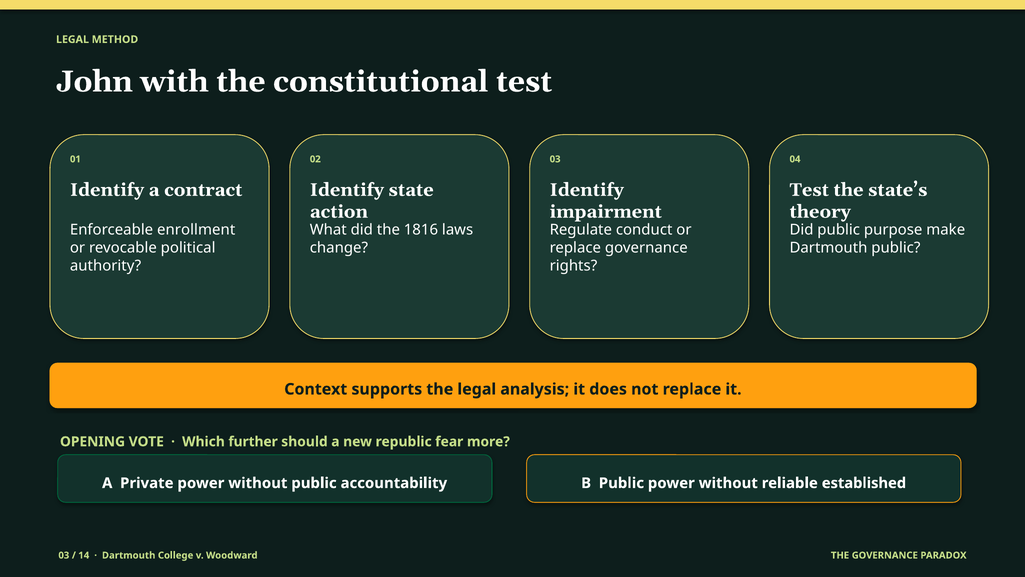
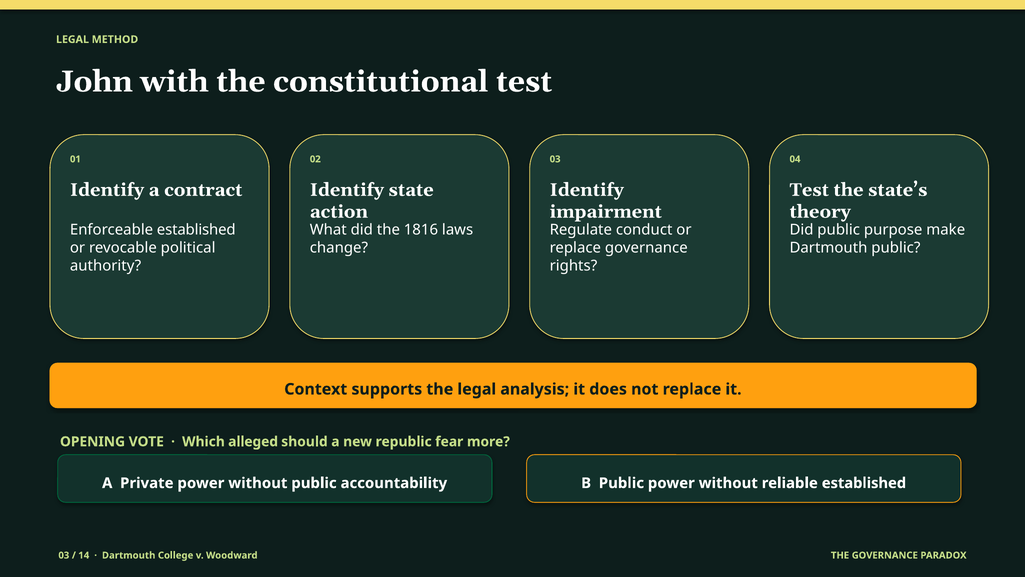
Enforceable enrollment: enrollment -> established (196, 230)
further: further -> alleged (253, 441)
